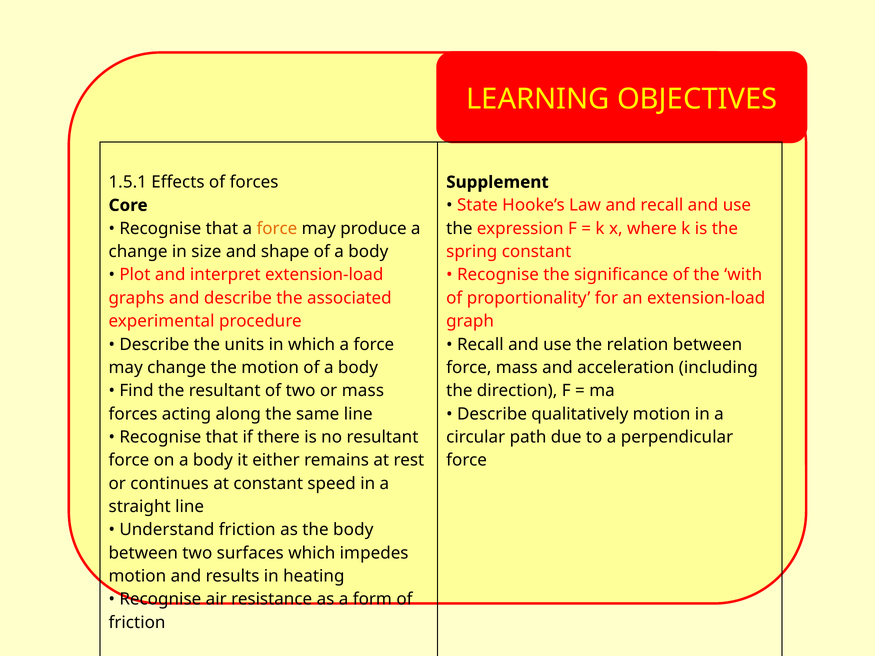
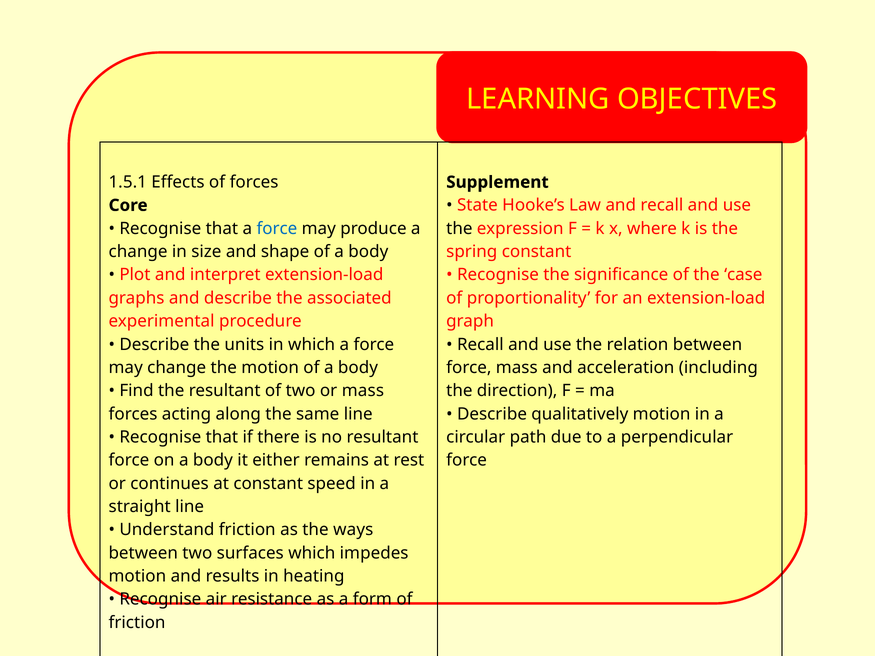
force colour: orange -> blue (277, 229)
with: with -> case (743, 275)
the body: body -> ways (353, 530)
